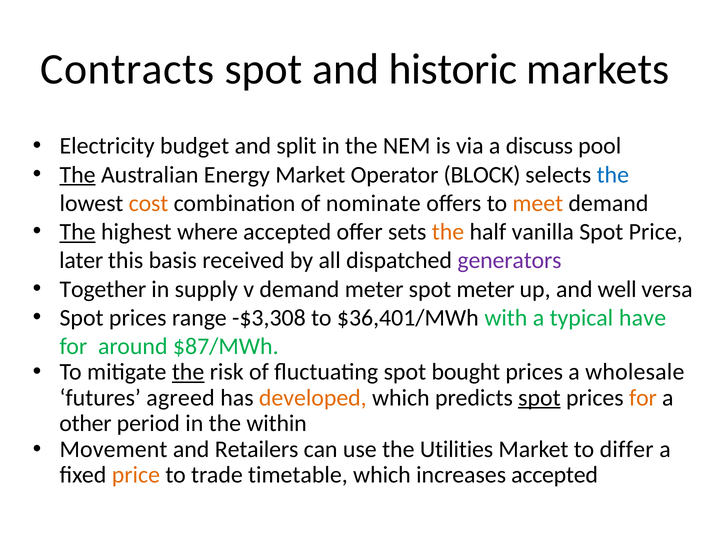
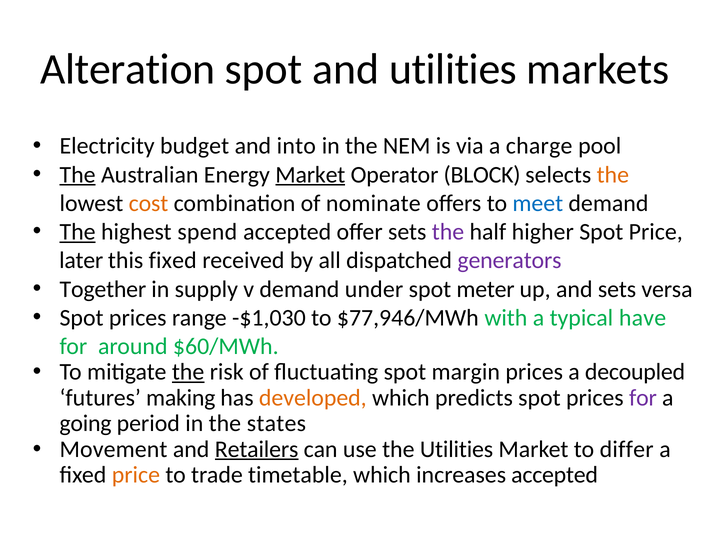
Contracts: Contracts -> Alteration (128, 69)
and historic: historic -> utilities (453, 69)
split: split -> into (296, 146)
discuss: discuss -> charge (539, 146)
Market underline: none -> present (310, 175)
the colour: blue -> orange (613, 175)
meet colour: orange -> blue (538, 203)
where: where -> spend (207, 232)
the colour: orange -> purple (448, 232)
vanilla: vanilla -> higher (543, 232)
this basis: basis -> fixed (173, 261)
demand meter: meter -> under (374, 289)
and well: well -> sets (617, 289)
-$3,308: -$3,308 -> -$1,030 (269, 318)
$36,401/MWh: $36,401/MWh -> $77,946/MWh (408, 318)
$87/MWh: $87/MWh -> $60/MWh (226, 346)
bought: bought -> margin (466, 372)
wholesale: wholesale -> decoupled (635, 372)
agreed: agreed -> making (181, 398)
spot underline: present -> none (539, 398)
for colour: orange -> purple (643, 398)
other: other -> going (86, 423)
within: within -> states (276, 423)
Retailers underline: none -> present (257, 449)
